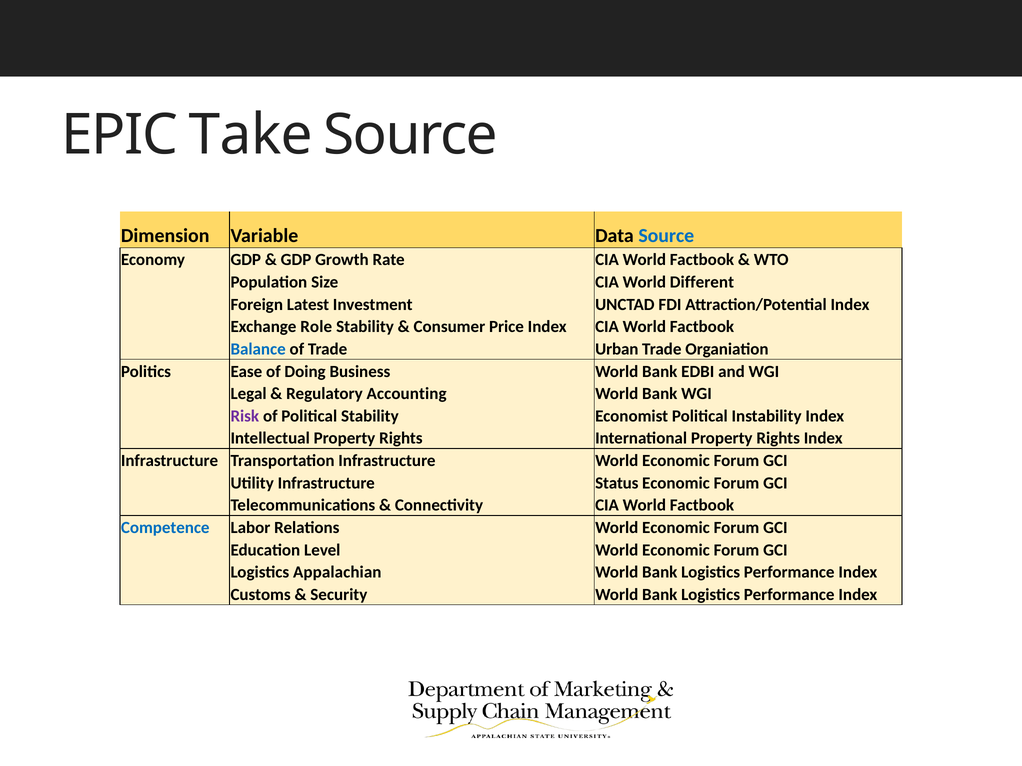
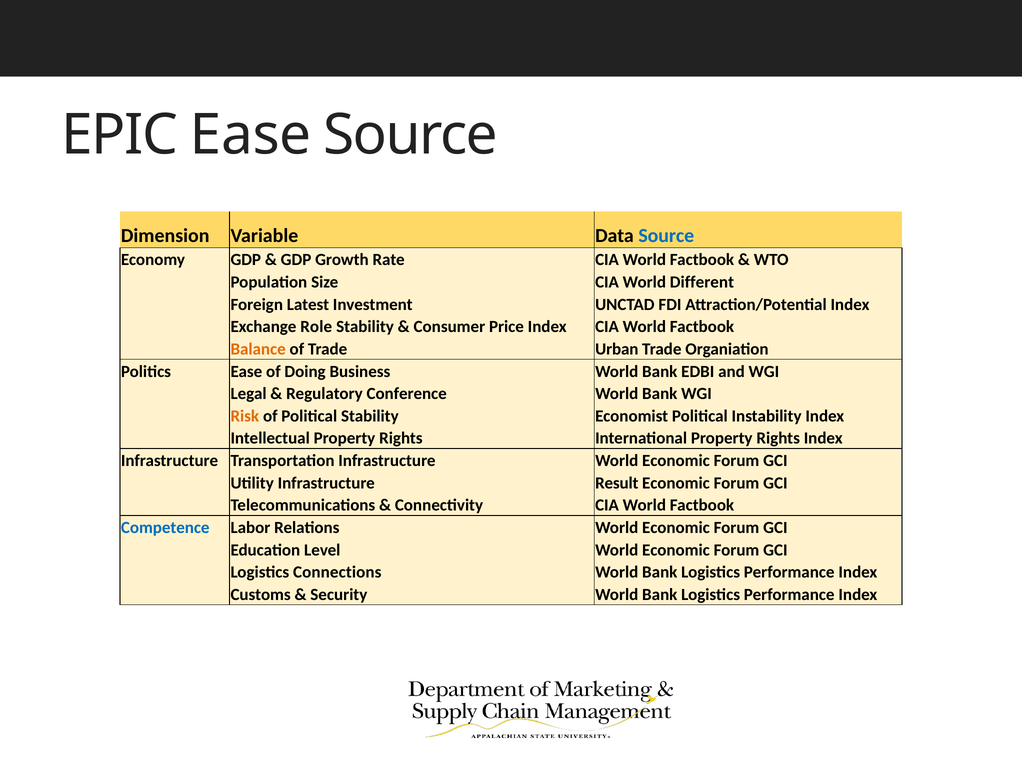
EPIC Take: Take -> Ease (251, 135)
Balance colour: blue -> orange (258, 349)
Accounting: Accounting -> Conference (407, 394)
Risk colour: purple -> orange (245, 416)
Status: Status -> Result (617, 483)
Appalachian: Appalachian -> Connections (337, 573)
